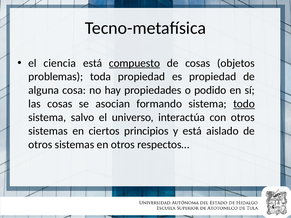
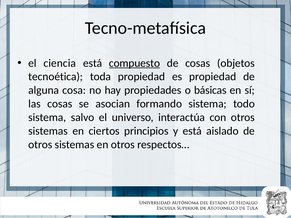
problemas: problemas -> tecnoética (56, 77)
podido: podido -> básicas (210, 90)
todo underline: present -> none (244, 104)
